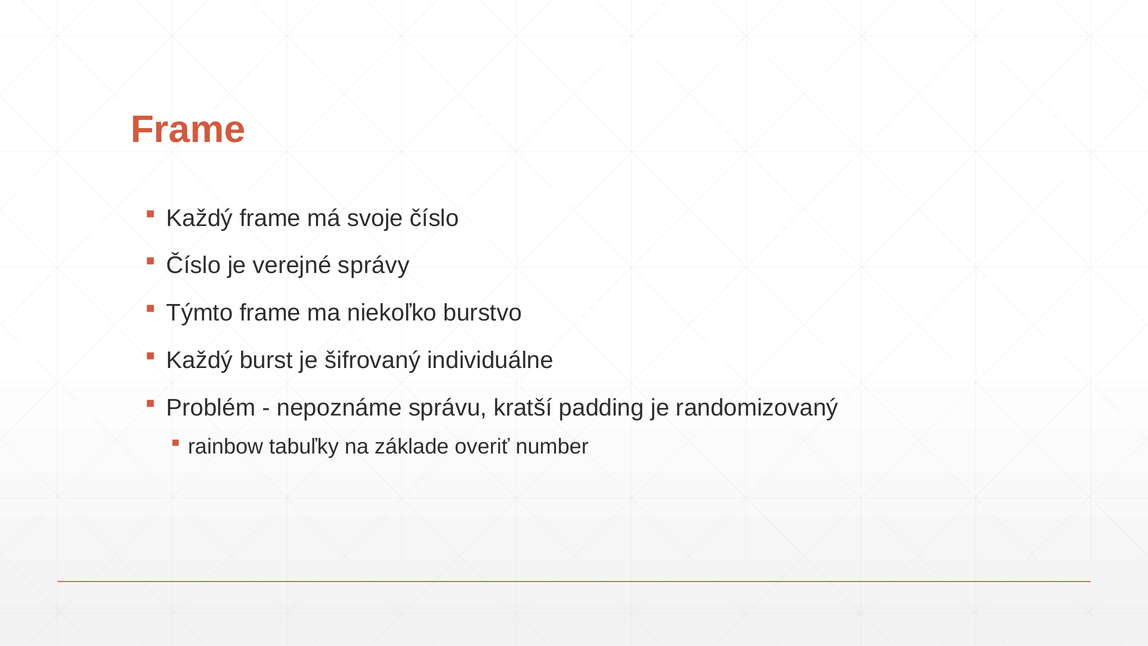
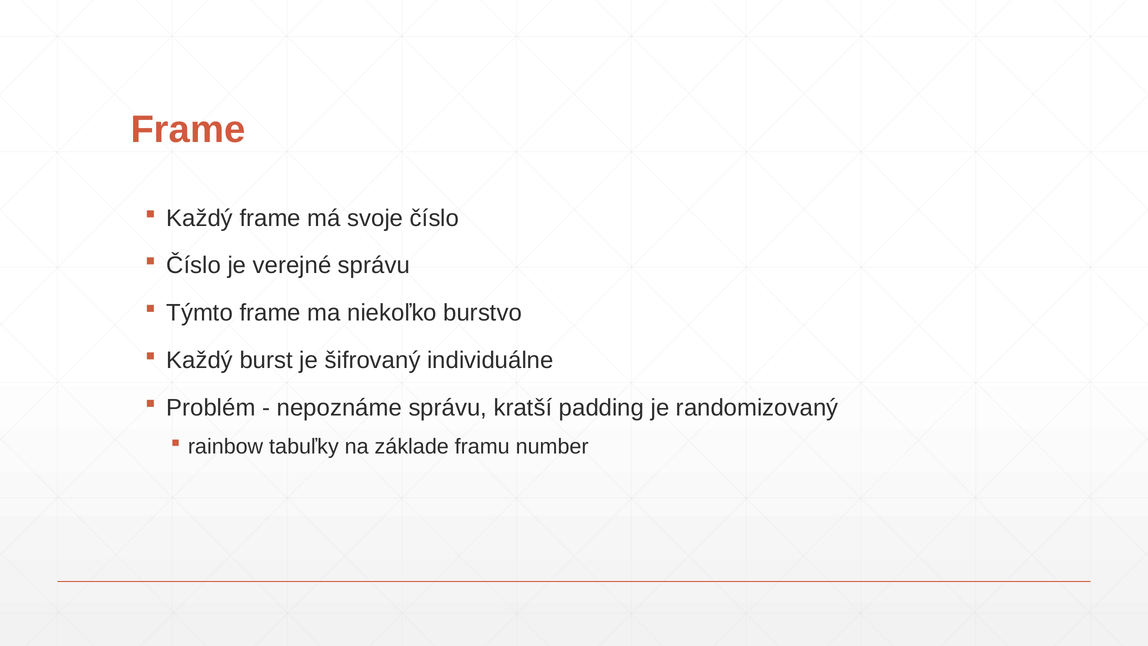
verejné správy: správy -> správu (374, 265)
overiť: overiť -> framu (482, 446)
